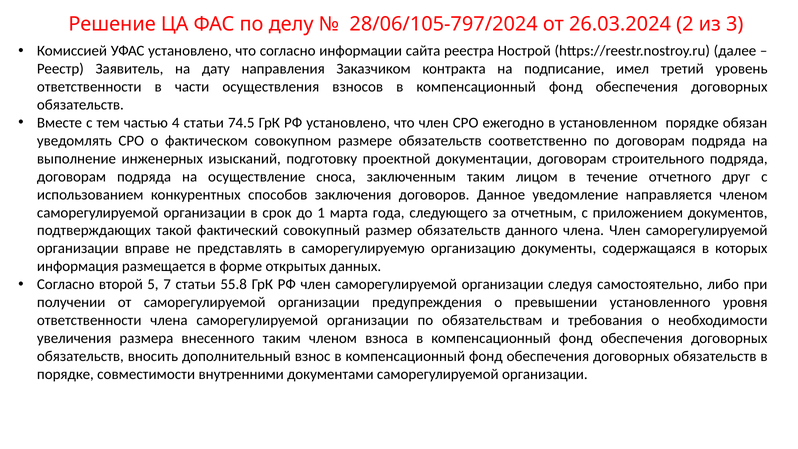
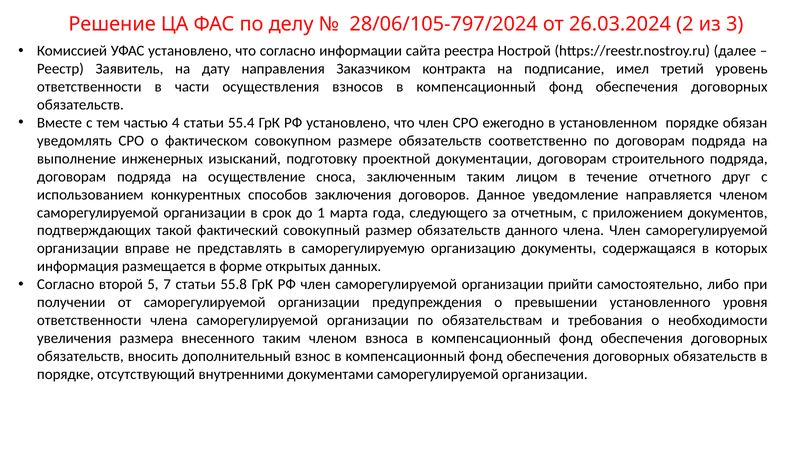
74.5: 74.5 -> 55.4 (241, 123)
следуя: следуя -> прийти (570, 284)
совместимости: совместимости -> отсутствующий (146, 374)
